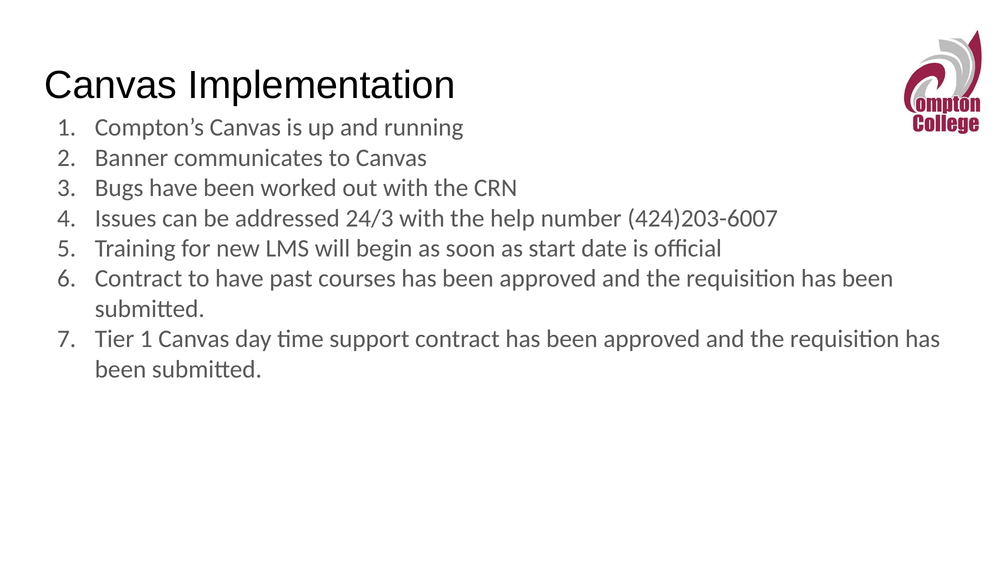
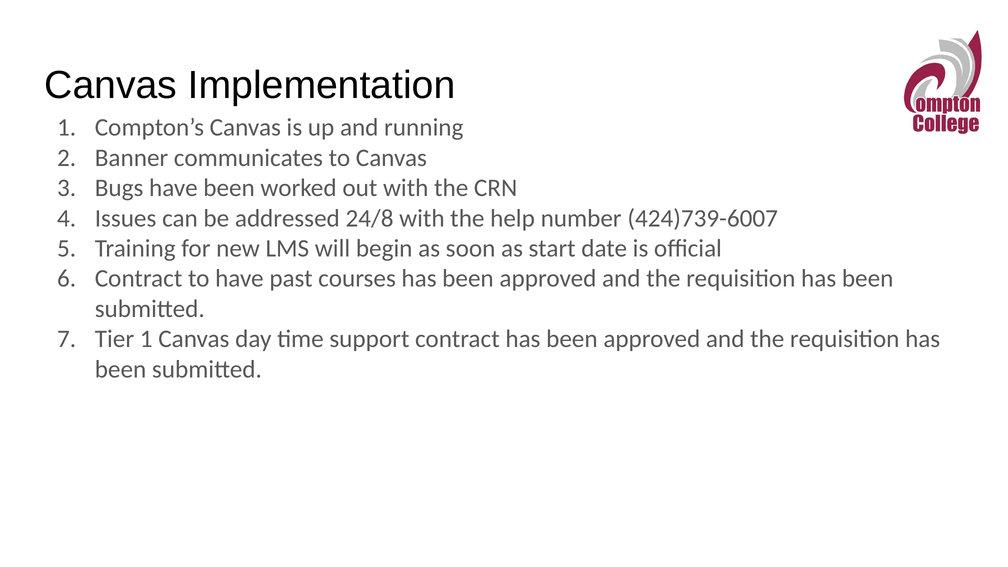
24/3: 24/3 -> 24/8 (370, 218)
424)203-6007: 424)203-6007 -> 424)739-6007 (703, 218)
